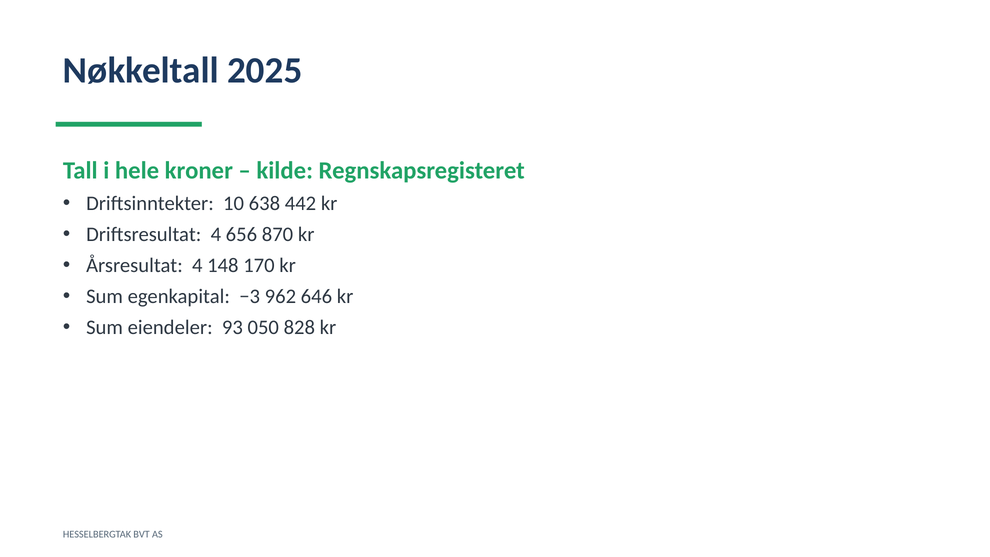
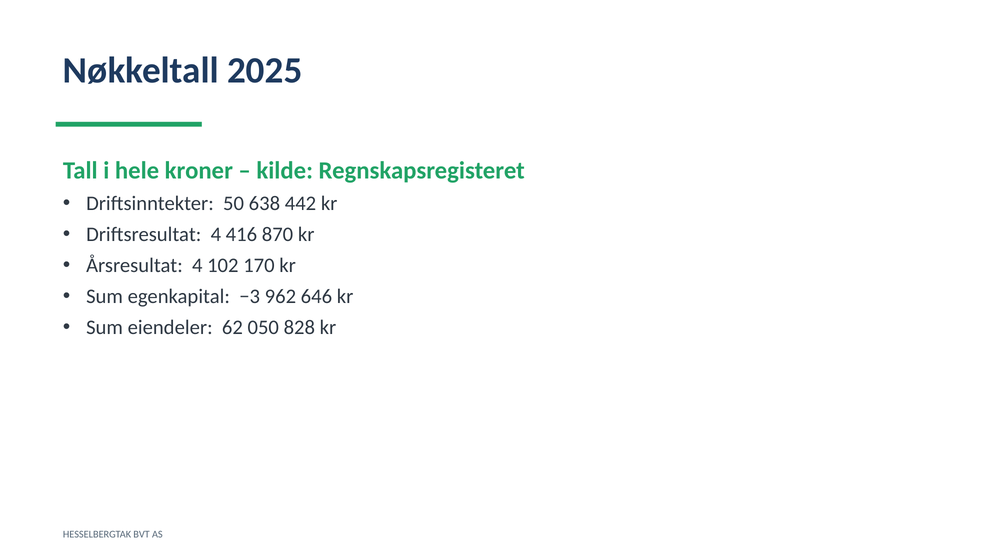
10: 10 -> 50 (234, 204)
656: 656 -> 416 (241, 235)
148: 148 -> 102 (223, 265)
93: 93 -> 62 (232, 327)
